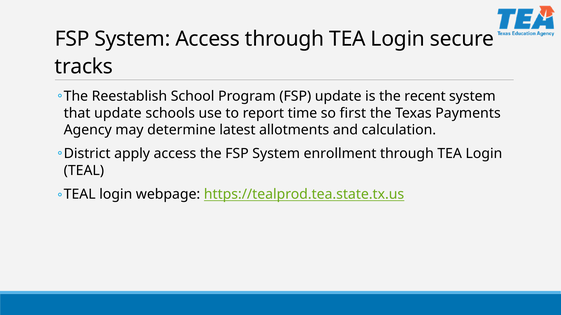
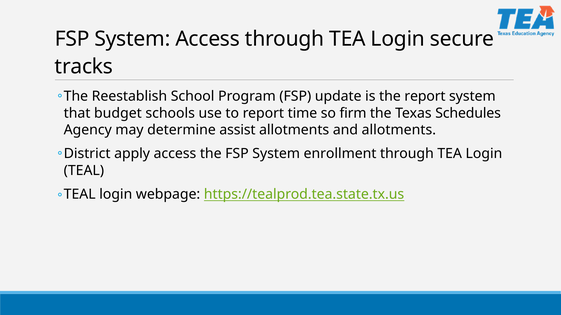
the recent: recent -> report (425, 96)
that update: update -> budget (118, 113)
first: first -> firm (353, 113)
Payments: Payments -> Schedules (468, 113)
latest: latest -> assist (237, 130)
and calculation: calculation -> allotments (399, 130)
